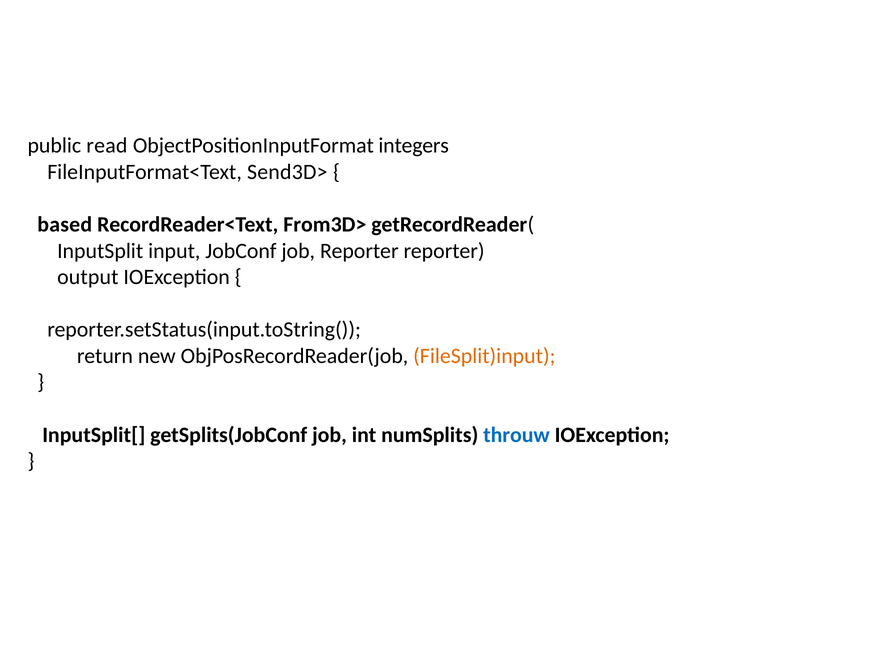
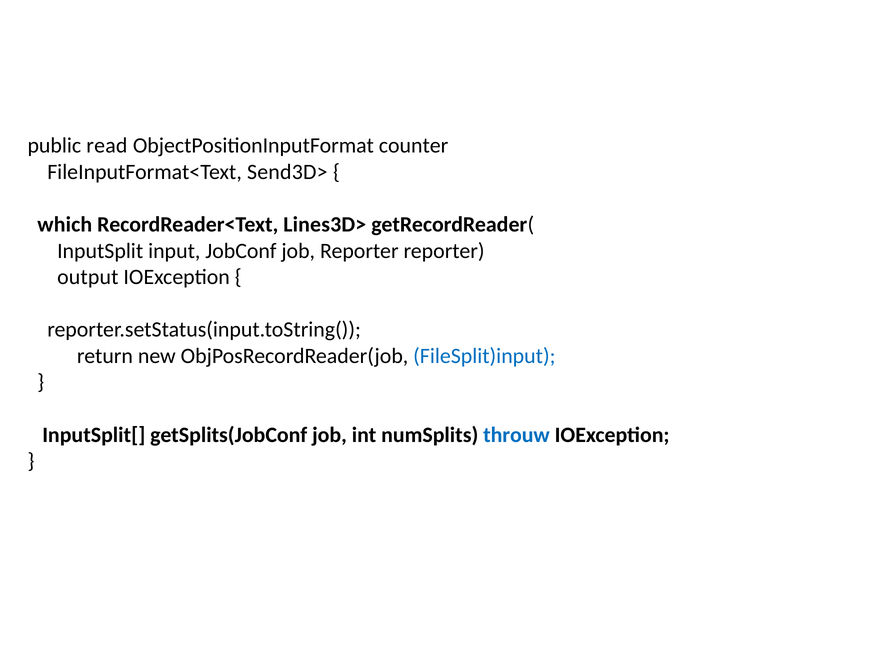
integers: integers -> counter (414, 146)
based: based -> which (65, 224)
From3D>: From3D> -> Lines3D> (325, 224)
FileSplit)input colour: orange -> blue (484, 356)
